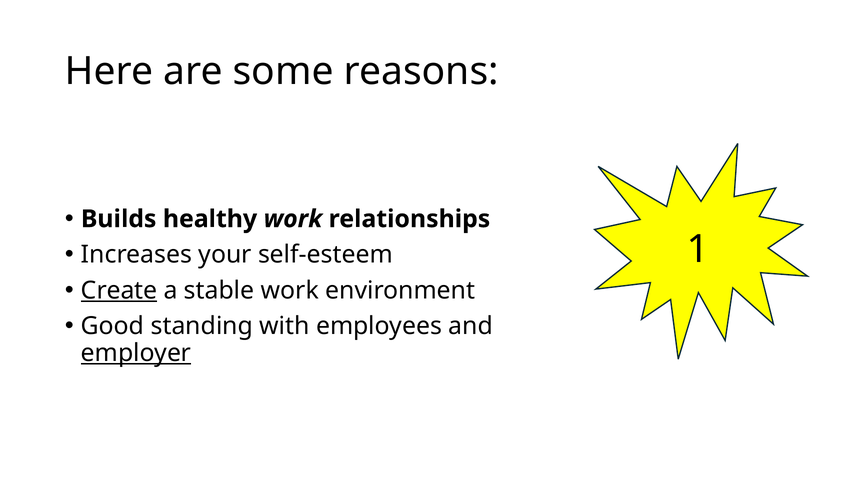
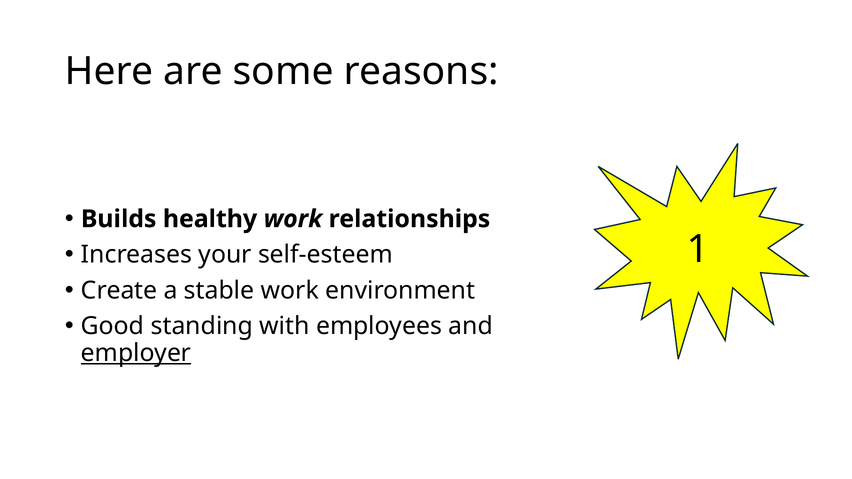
Create underline: present -> none (119, 291)
